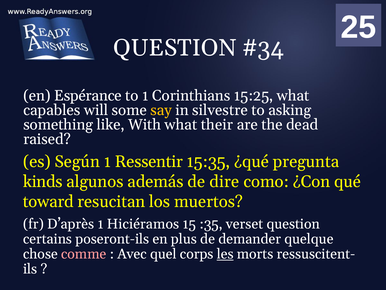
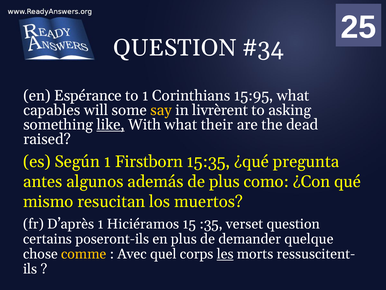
15:25: 15:25 -> 15:95 (254, 96)
silvestre: silvestre -> livrèrent (220, 110)
like underline: none -> present (111, 124)
Ressentir: Ressentir -> Firstborn (149, 161)
kinds: kinds -> antes (43, 181)
de dire: dire -> plus (224, 181)
toward: toward -> mismo (48, 201)
comme colour: pink -> yellow (84, 254)
